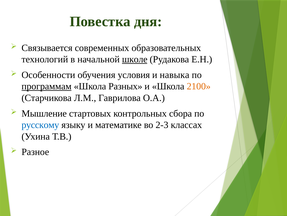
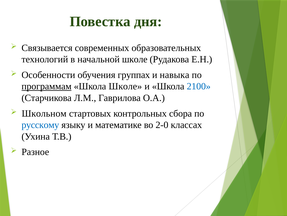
школе underline: present -> none (135, 59)
условия: условия -> группах (134, 75)
Школа Разных: Разных -> Школе (125, 86)
2100 colour: orange -> blue (199, 86)
Мышление: Мышление -> Школьном (44, 113)
2-3: 2-3 -> 2-0 (162, 125)
